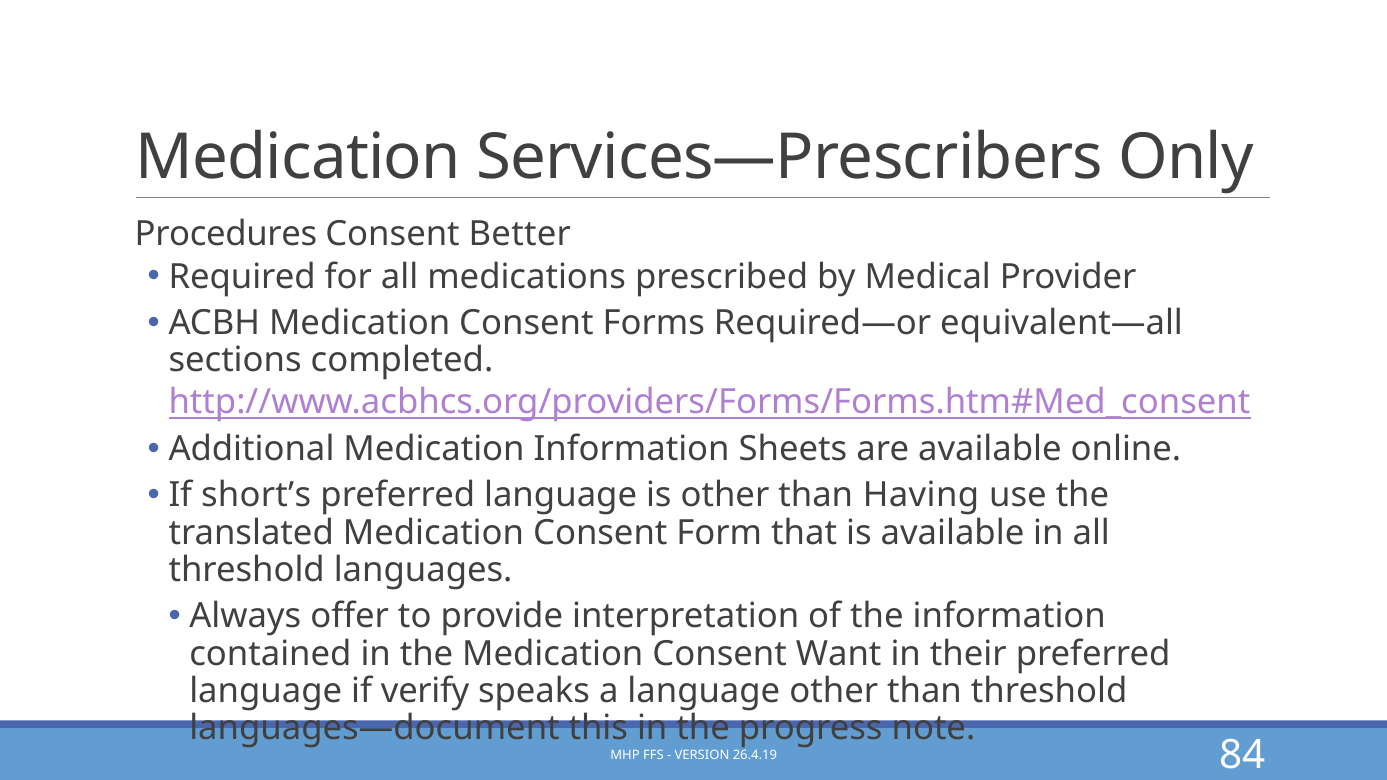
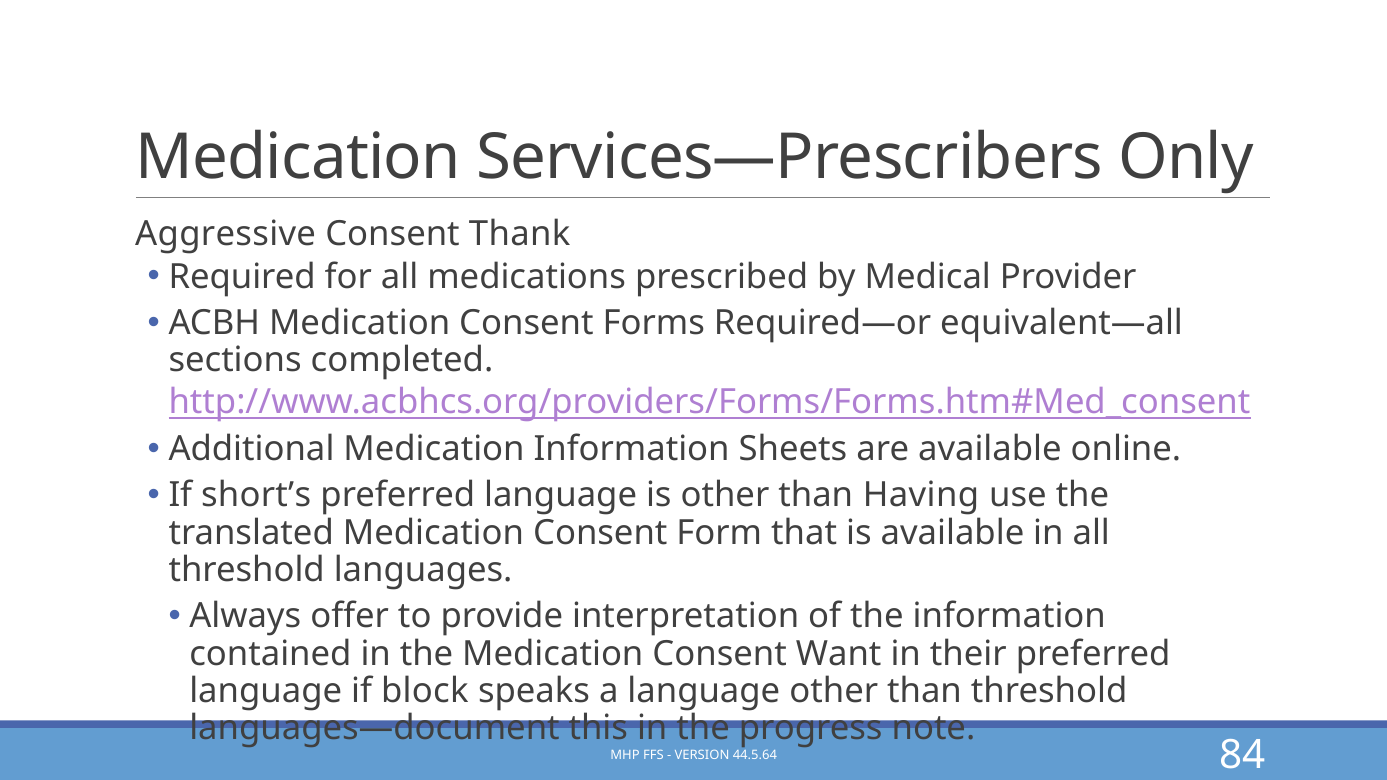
Procedures: Procedures -> Aggressive (226, 234)
Better: Better -> Thank (520, 234)
verify: verify -> block (425, 691)
26.4.19: 26.4.19 -> 44.5.64 (755, 755)
